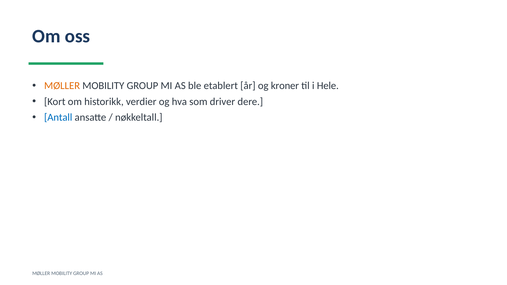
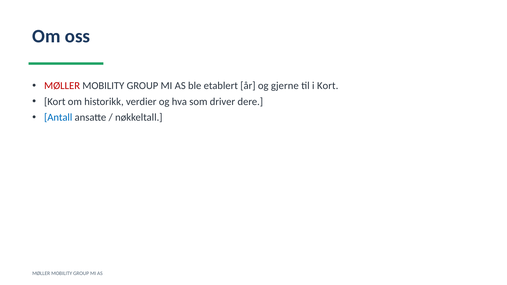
MØLLER colour: orange -> red (62, 86)
kroner: kroner -> gjerne (285, 86)
i Hele: Hele -> Kort (328, 86)
